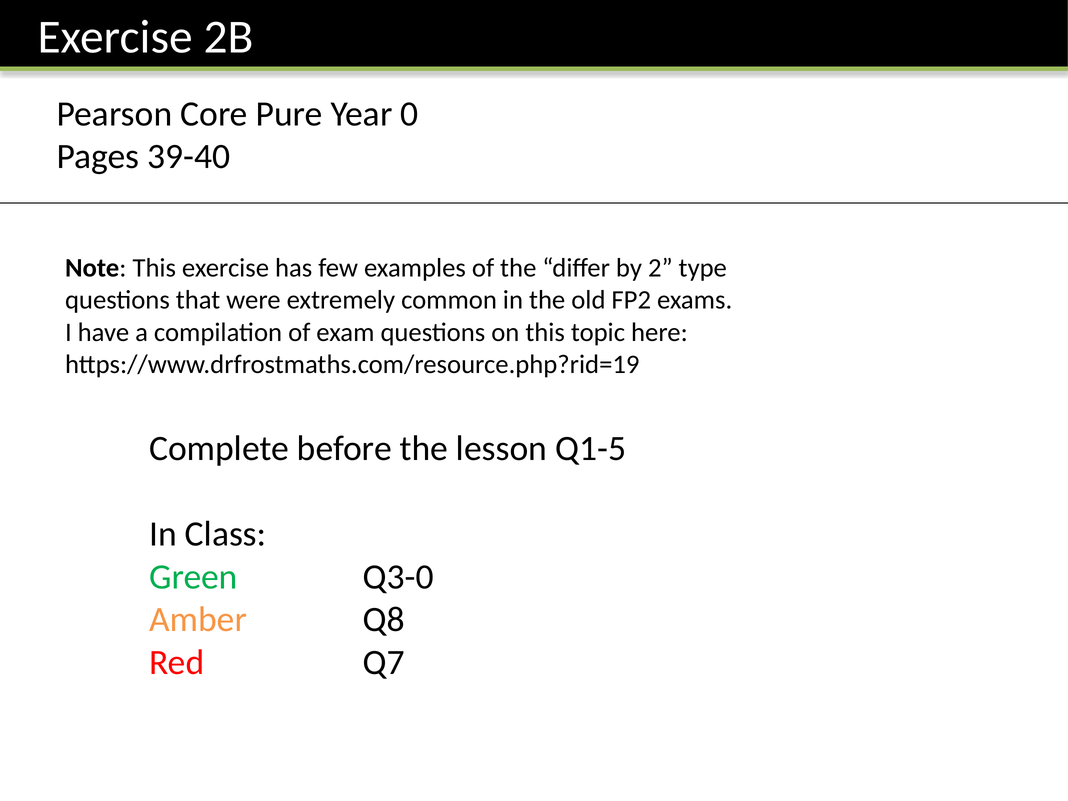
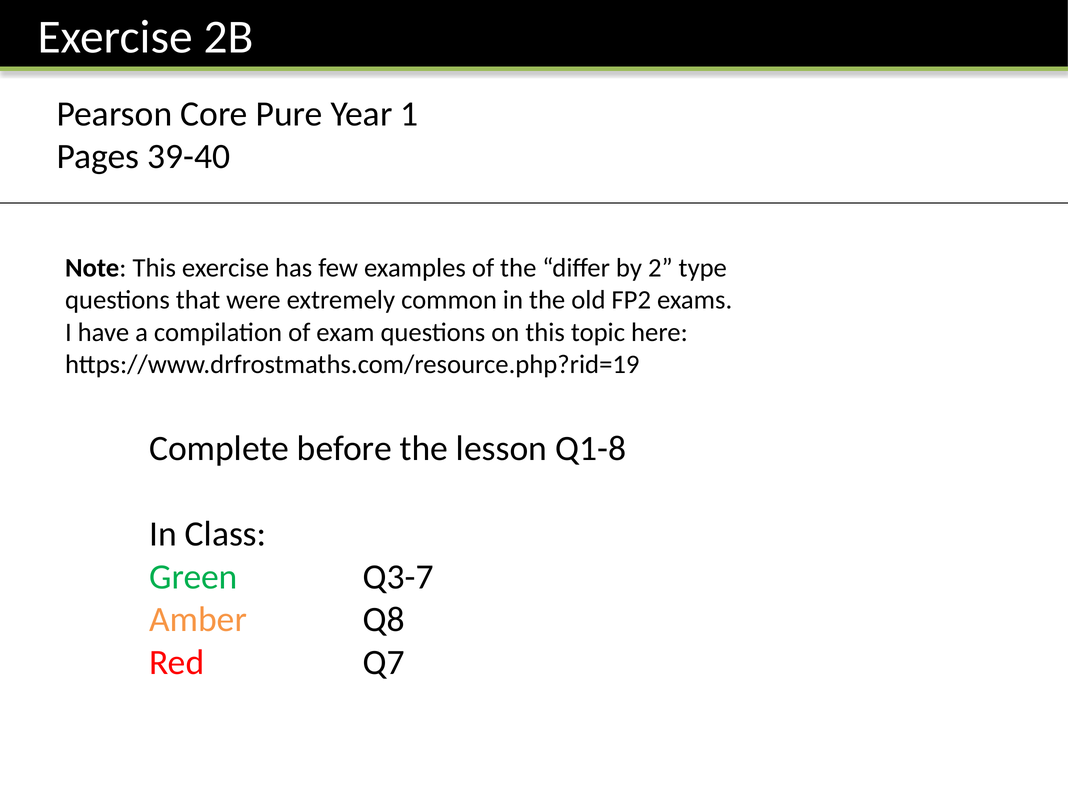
0: 0 -> 1 (410, 114)
Q1-5: Q1-5 -> Q1-8 (591, 449)
Q3-0: Q3-0 -> Q3-7 (398, 577)
